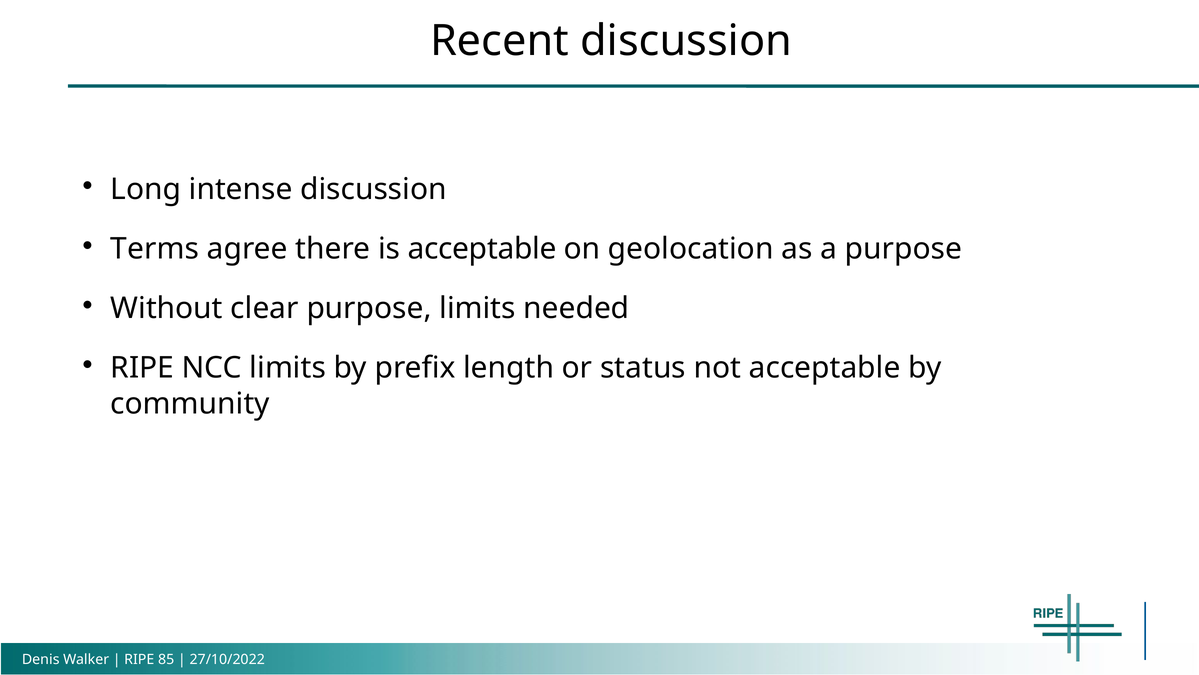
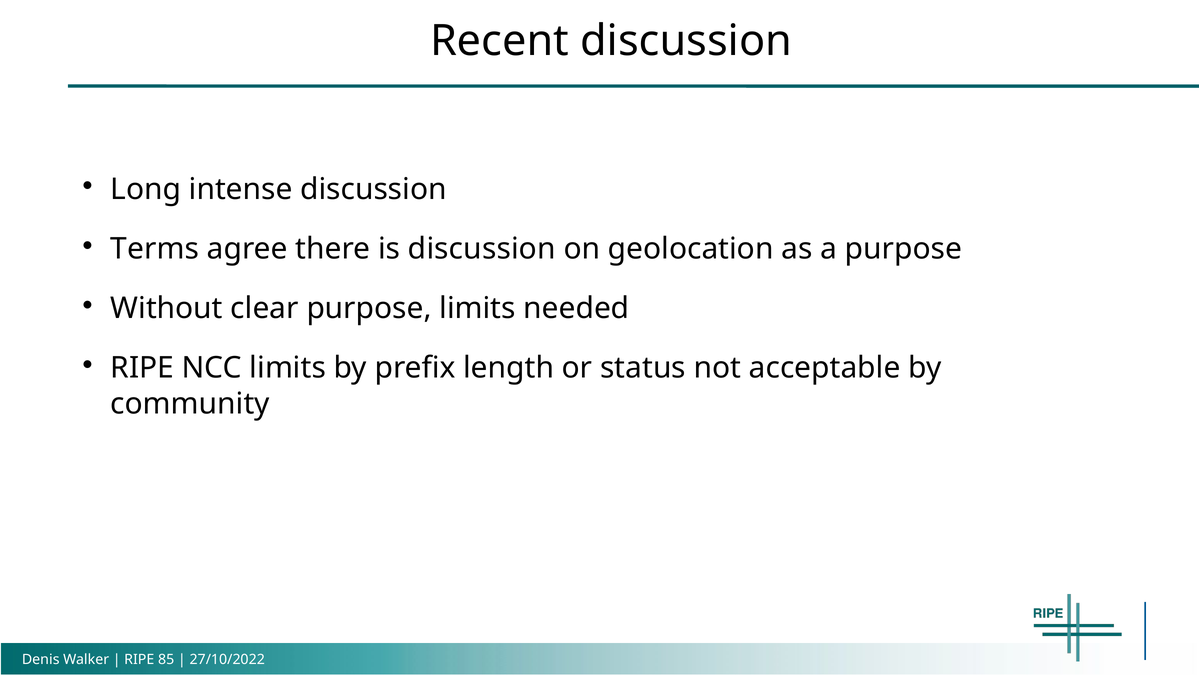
is acceptable: acceptable -> discussion (482, 249)
